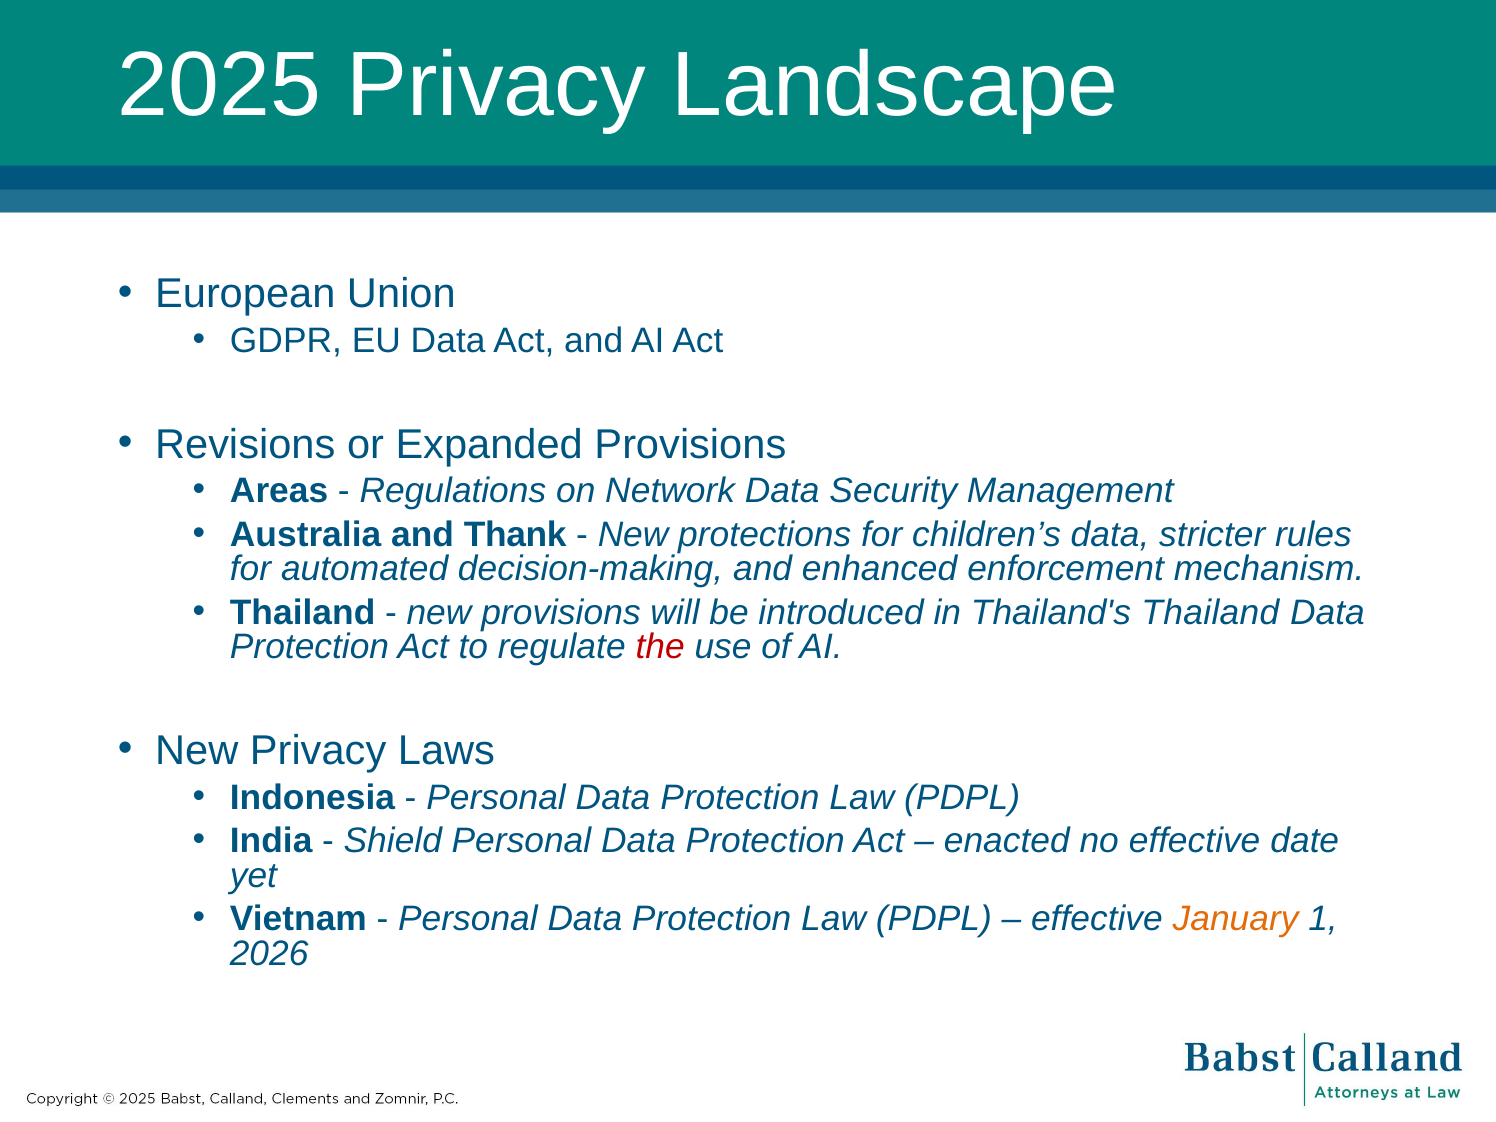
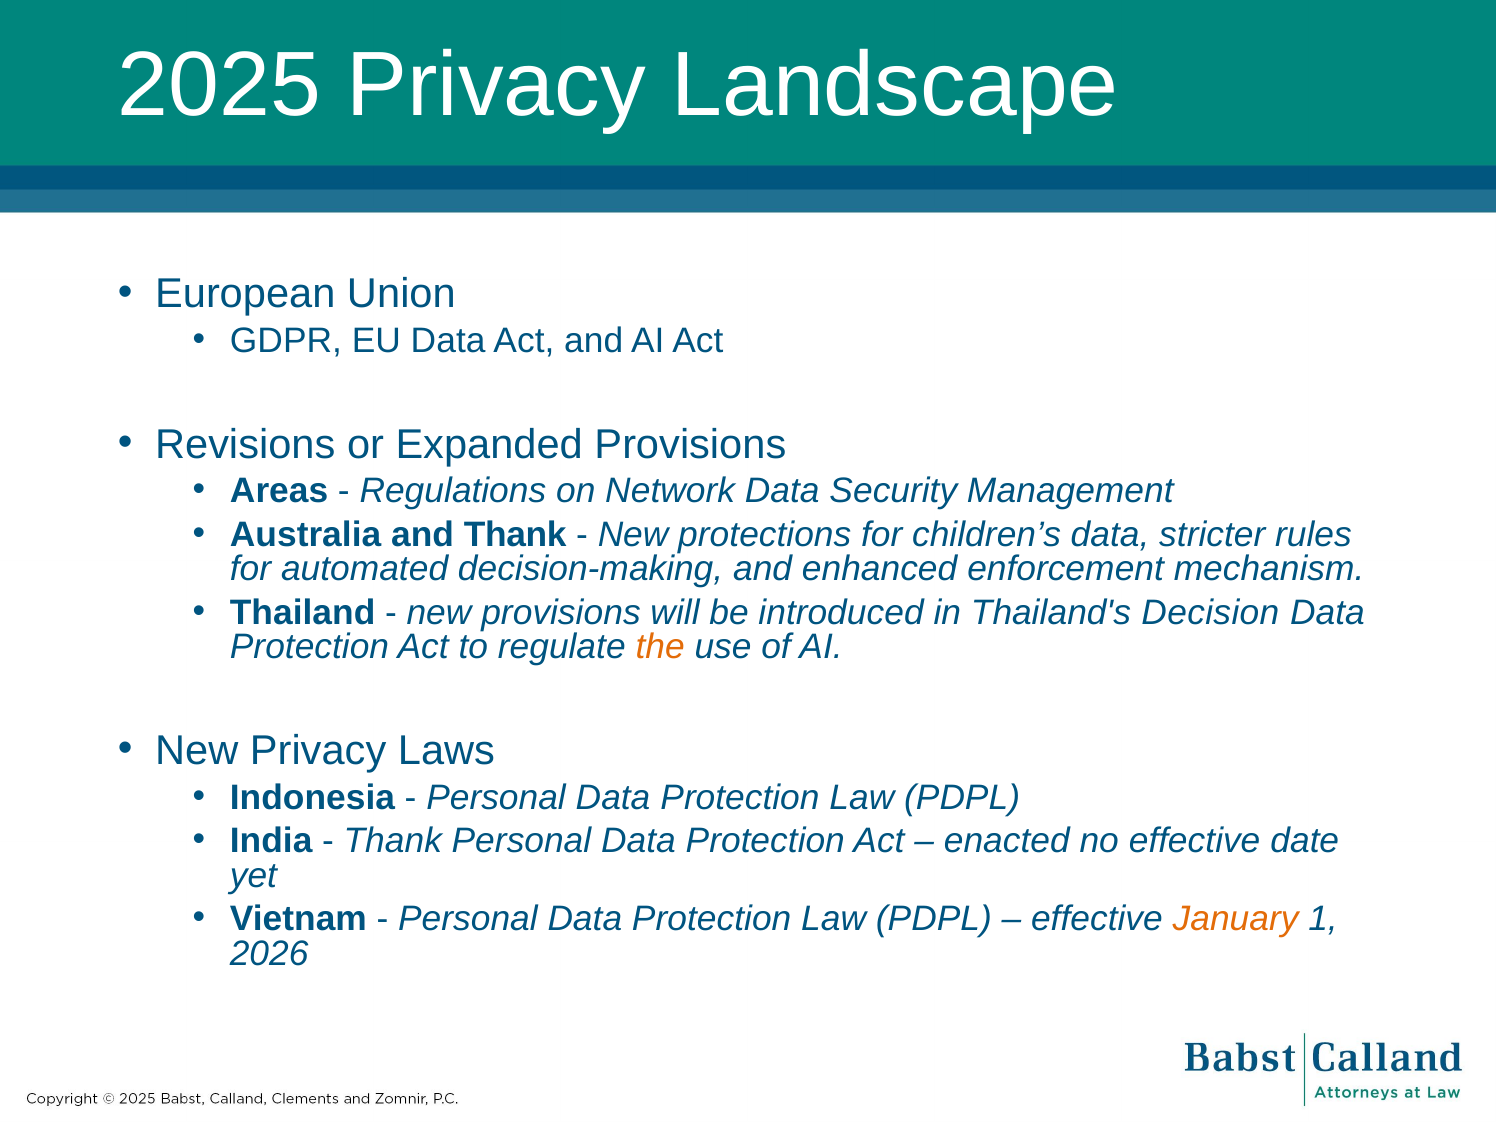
Thailand's Thailand: Thailand -> Decision (1210, 613)
the colour: red -> orange (660, 647)
Shield: Shield -> Thank (393, 841)
